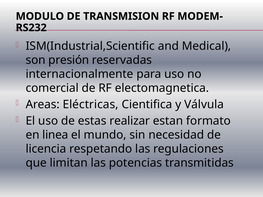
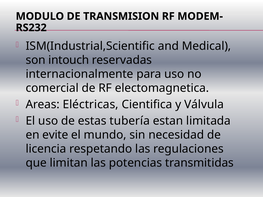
presión: presión -> intouch (69, 60)
realizar: realizar -> tubería (130, 121)
formato: formato -> limitada (208, 121)
linea: linea -> evite (55, 135)
